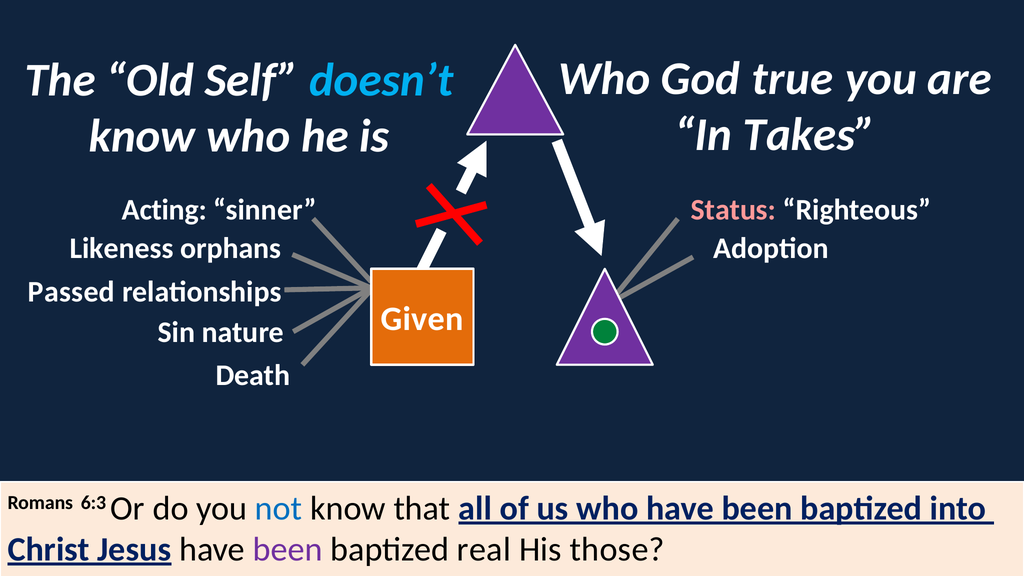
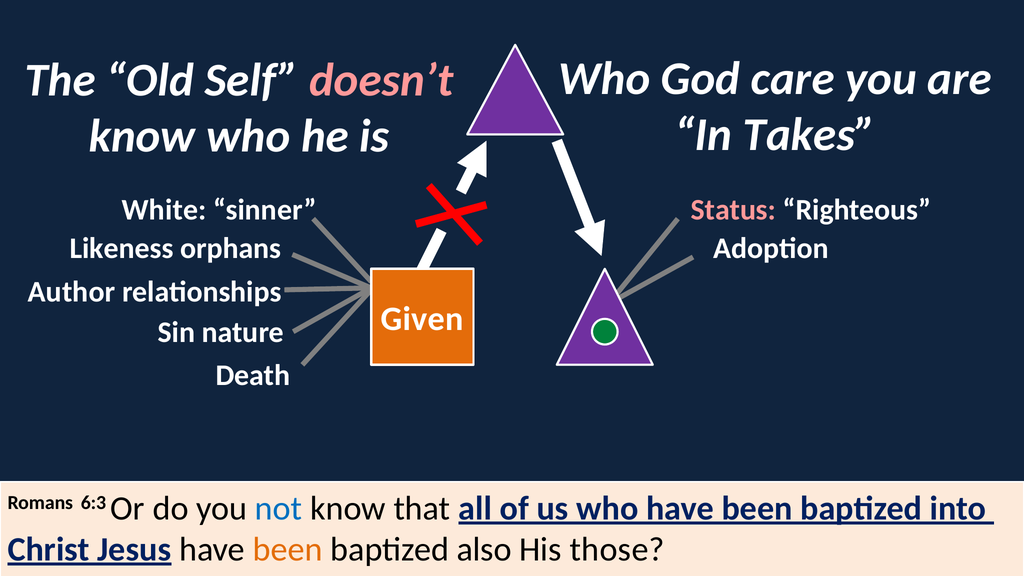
true: true -> care (793, 79)
doesn’t colour: light blue -> pink (381, 80)
Acting: Acting -> White (164, 210)
Passed: Passed -> Author (72, 292)
been colour: purple -> orange (288, 549)
real: real -> also (484, 549)
